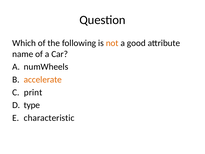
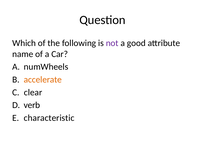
not colour: orange -> purple (112, 43)
print: print -> clear (33, 92)
type: type -> verb (32, 105)
